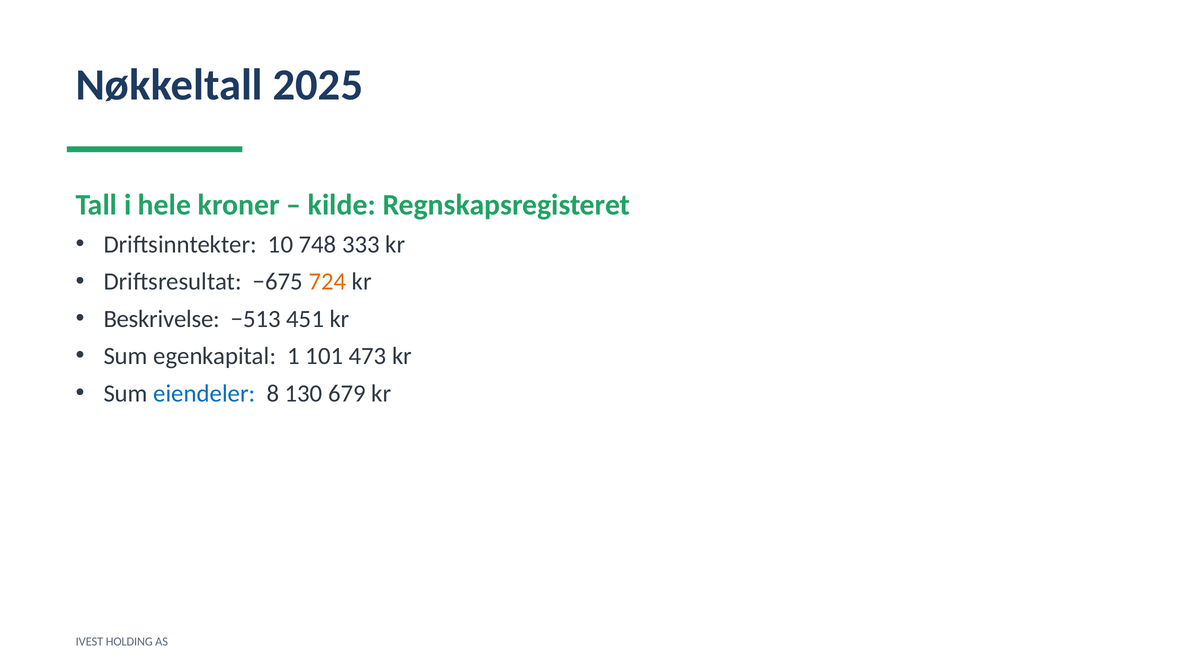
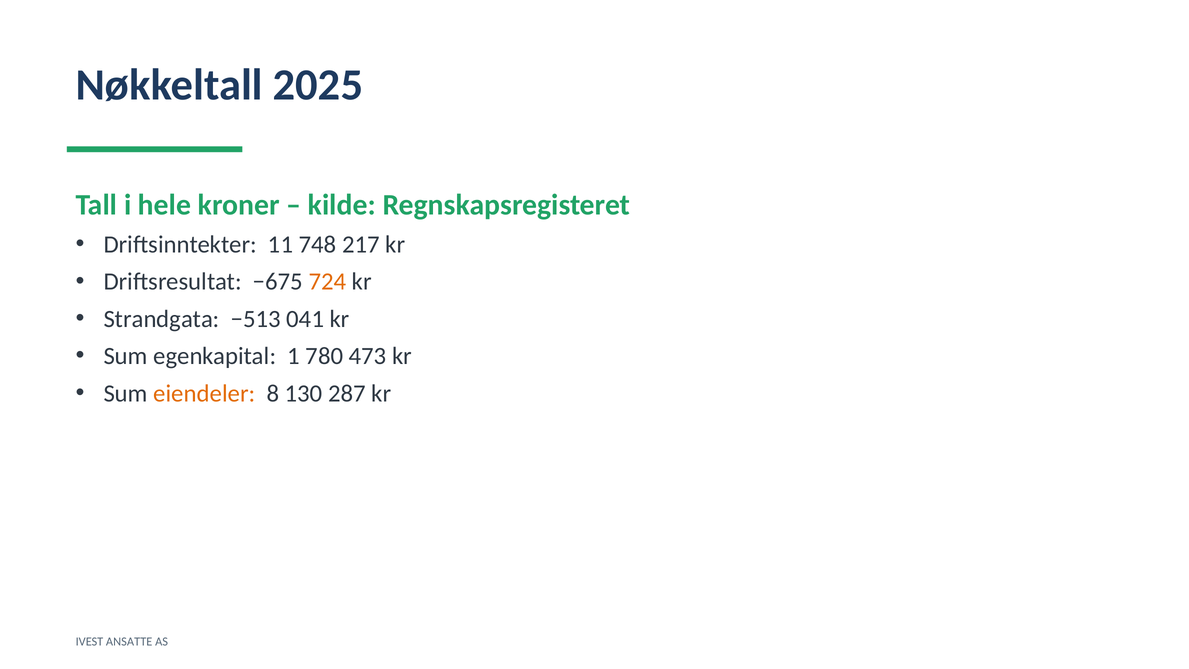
10: 10 -> 11 (281, 244)
333: 333 -> 217 (361, 244)
Beskrivelse: Beskrivelse -> Strandgata (162, 319)
451: 451 -> 041 (305, 319)
101: 101 -> 780 (324, 356)
eiendeler colour: blue -> orange (204, 393)
679: 679 -> 287 (347, 393)
HOLDING: HOLDING -> ANSATTE (129, 642)
